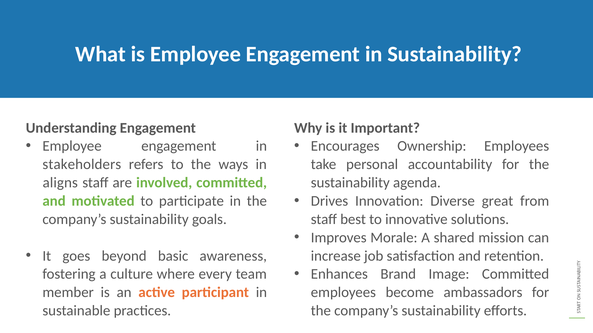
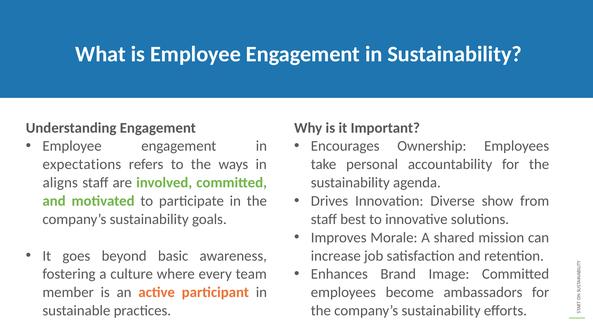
stakeholders: stakeholders -> expectations (82, 165)
great: great -> show (498, 201)
